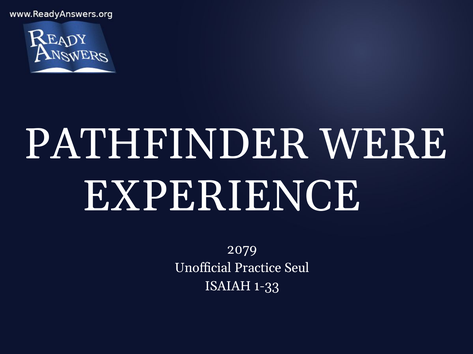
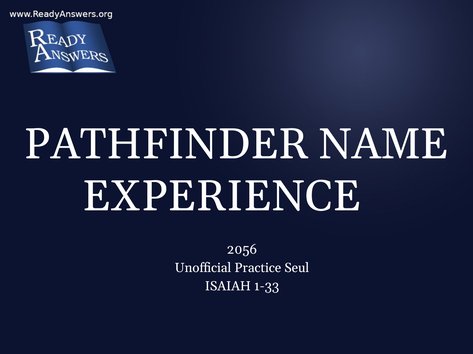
WERE: WERE -> NAME (384, 145)
2079: 2079 -> 2056 (242, 250)
